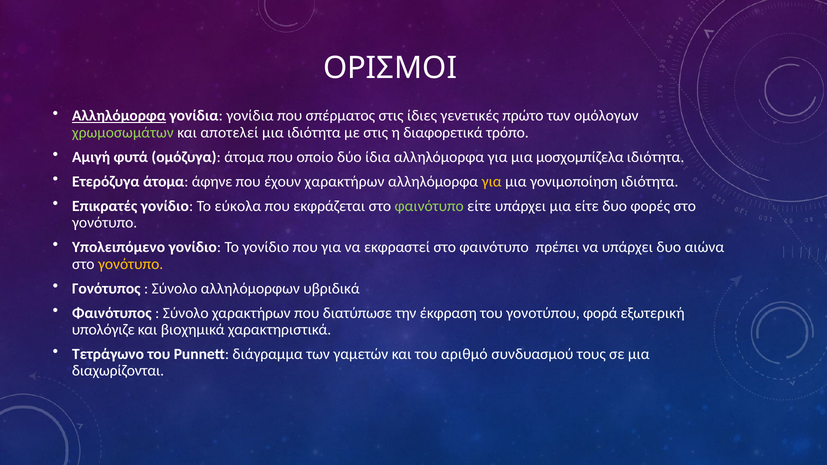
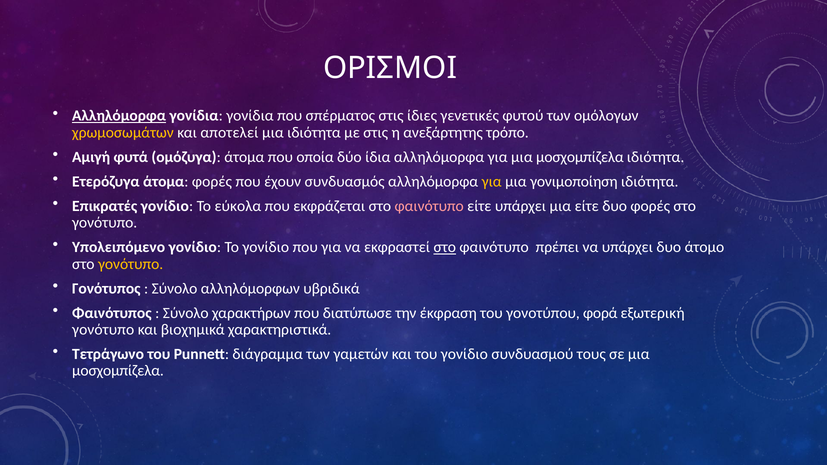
πρώτο: πρώτο -> φυτού (523, 116)
χρωμοσωμάτων colour: light green -> yellow (123, 133)
διαφορετικά: διαφορετικά -> ανεξάρτητης (443, 133)
οποίο: οποίο -> οποία (315, 157)
άτομα άφηνε: άφηνε -> φορές (212, 182)
έχουν χαρακτήρων: χαρακτήρων -> συνδυασμός (345, 182)
φαινότυπο colour: light green -> pink (429, 206)
στο underline: none -> present (445, 247)
αιώνα: αιώνα -> άτομο (704, 247)
υπολόγιζε: υπολόγιζε -> γονότυπο (103, 330)
του αριθμό: αριθμό -> γονίδιο (464, 354)
διαχωρίζονται: διαχωρίζονται -> μοσχομπίζελα (118, 371)
